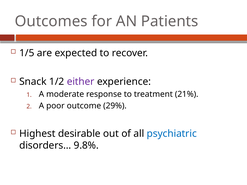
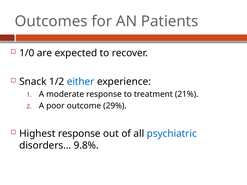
1/5: 1/5 -> 1/0 (27, 53)
either colour: purple -> blue (81, 82)
Highest desirable: desirable -> response (79, 134)
